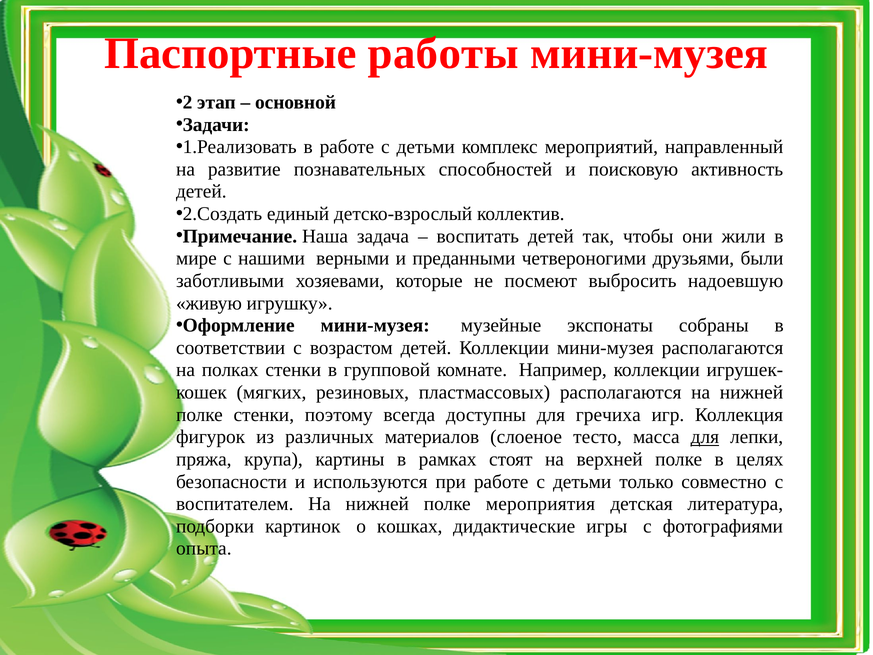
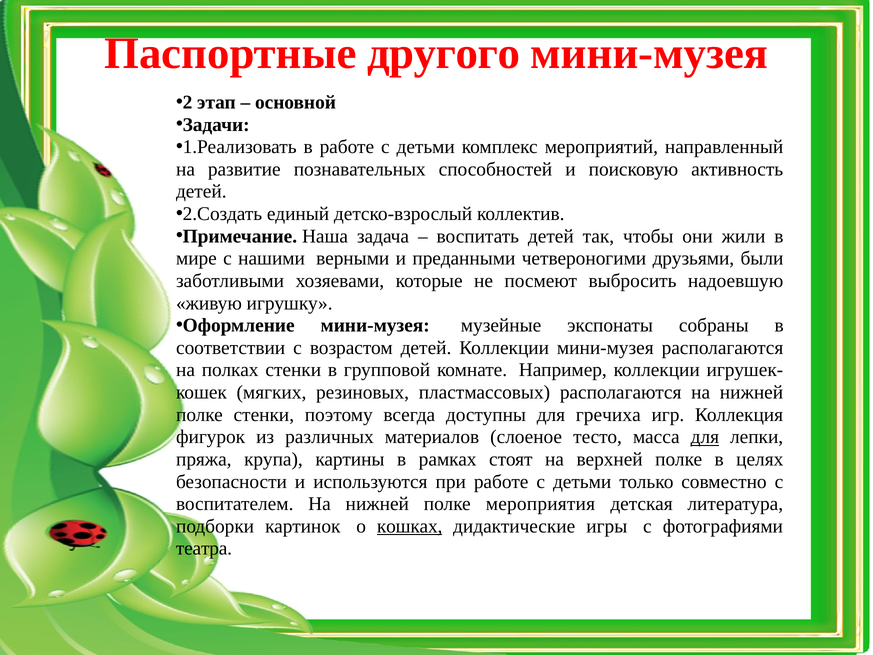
работы: работы -> другого (444, 53)
кошках underline: none -> present (410, 526)
опыта: опыта -> театра (204, 548)
